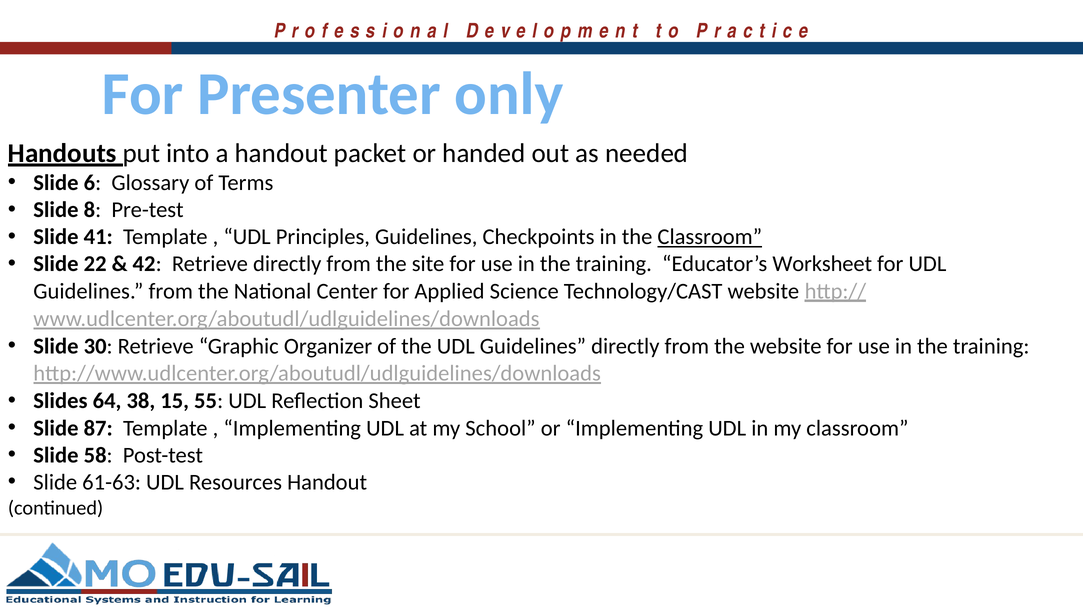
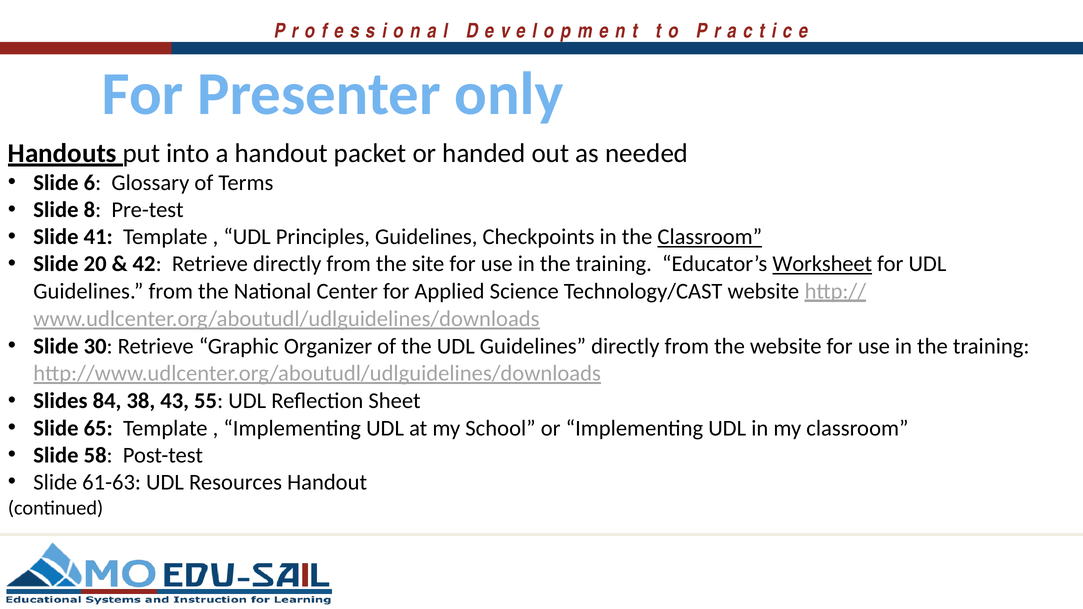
22: 22 -> 20 (95, 264)
Worksheet underline: none -> present (822, 264)
64: 64 -> 84 (107, 401)
15: 15 -> 43 (175, 401)
87: 87 -> 65 (98, 428)
